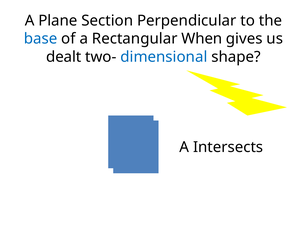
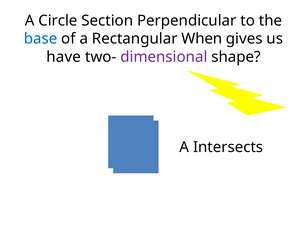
Plane: Plane -> Circle (58, 21)
dealt: dealt -> have (64, 57)
dimensional colour: blue -> purple (164, 57)
